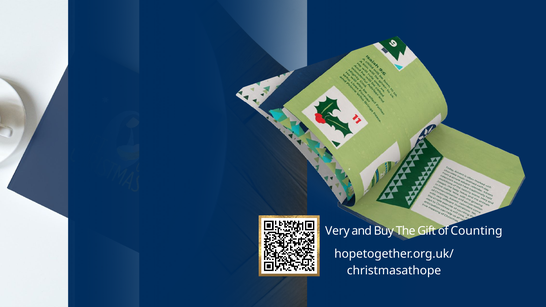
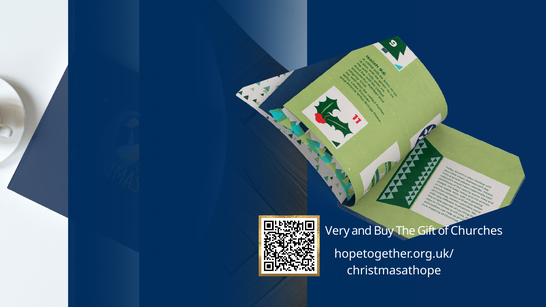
Counting: Counting -> Churches (477, 231)
